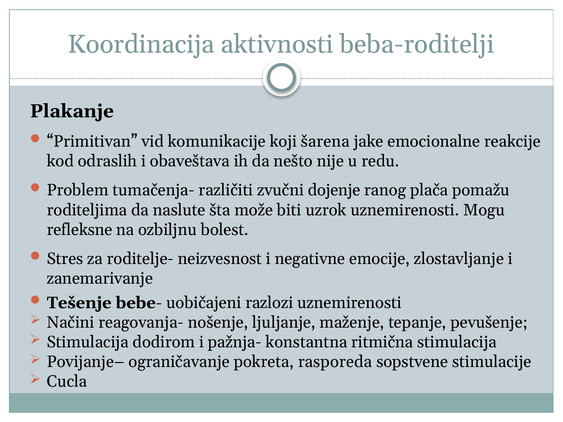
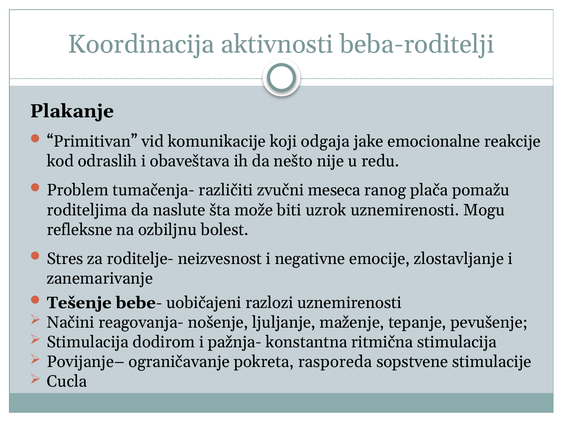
šarena: šarena -> odgaja (325, 142)
dojenje: dojenje -> meseca (334, 190)
